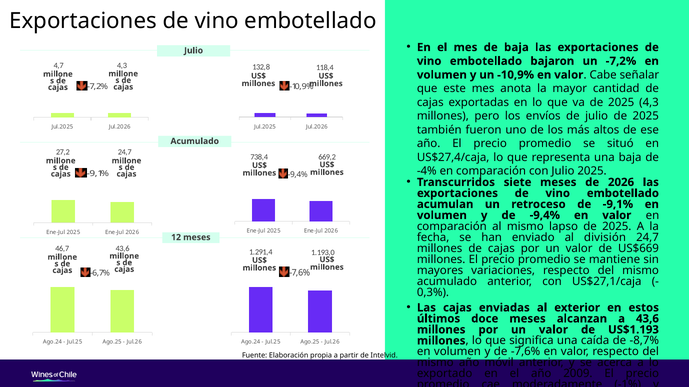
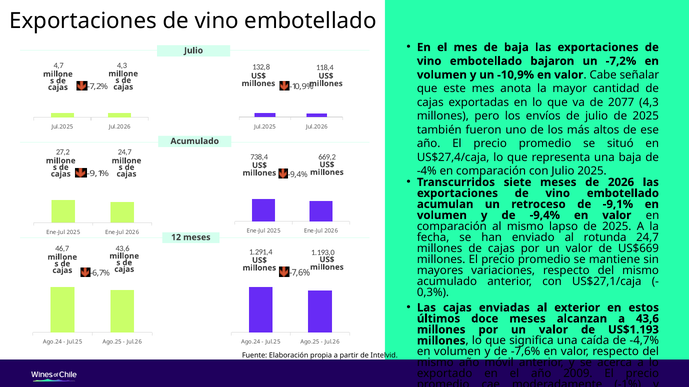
va de 2025: 2025 -> 2077 (621, 102)
división: división -> rotunda (605, 238)
-8,7%: -8,7% -> -4,7% (644, 341)
